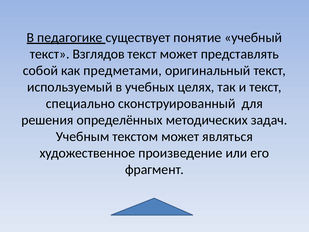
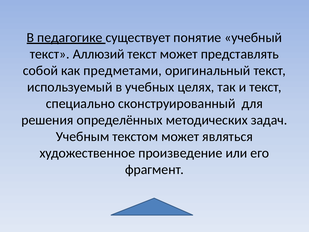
Взглядов: Взглядов -> Аллюзий (99, 54)
